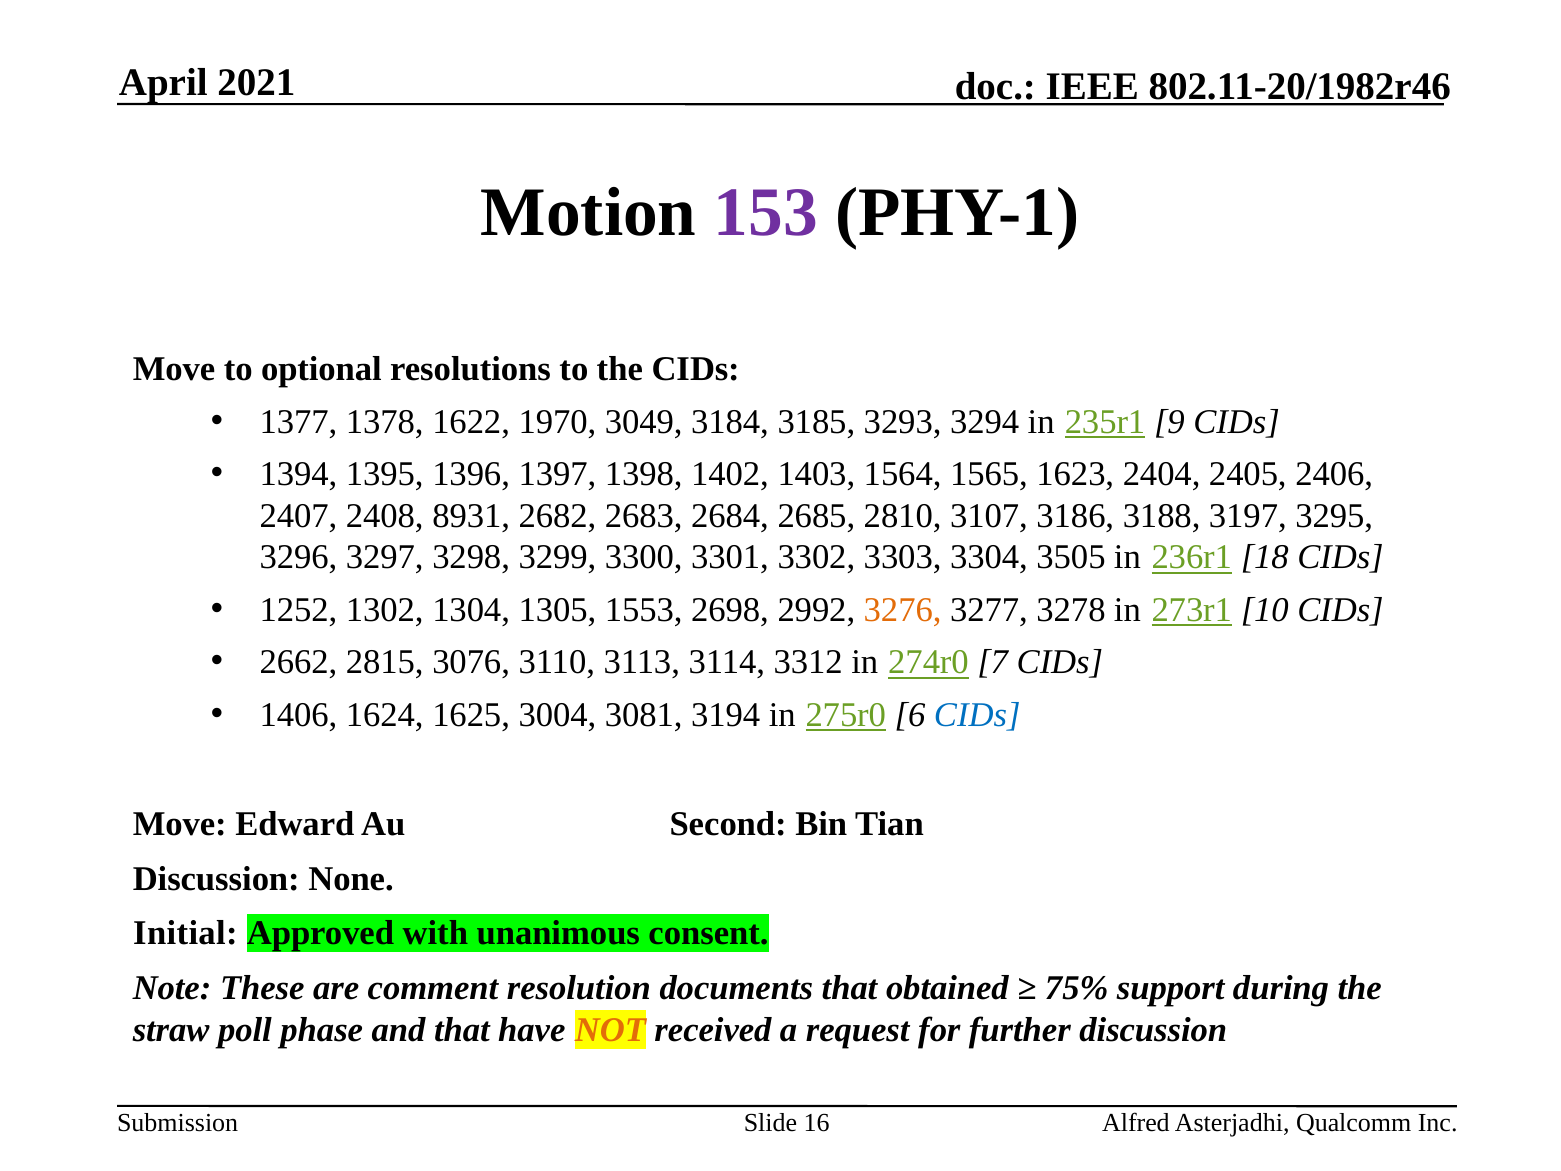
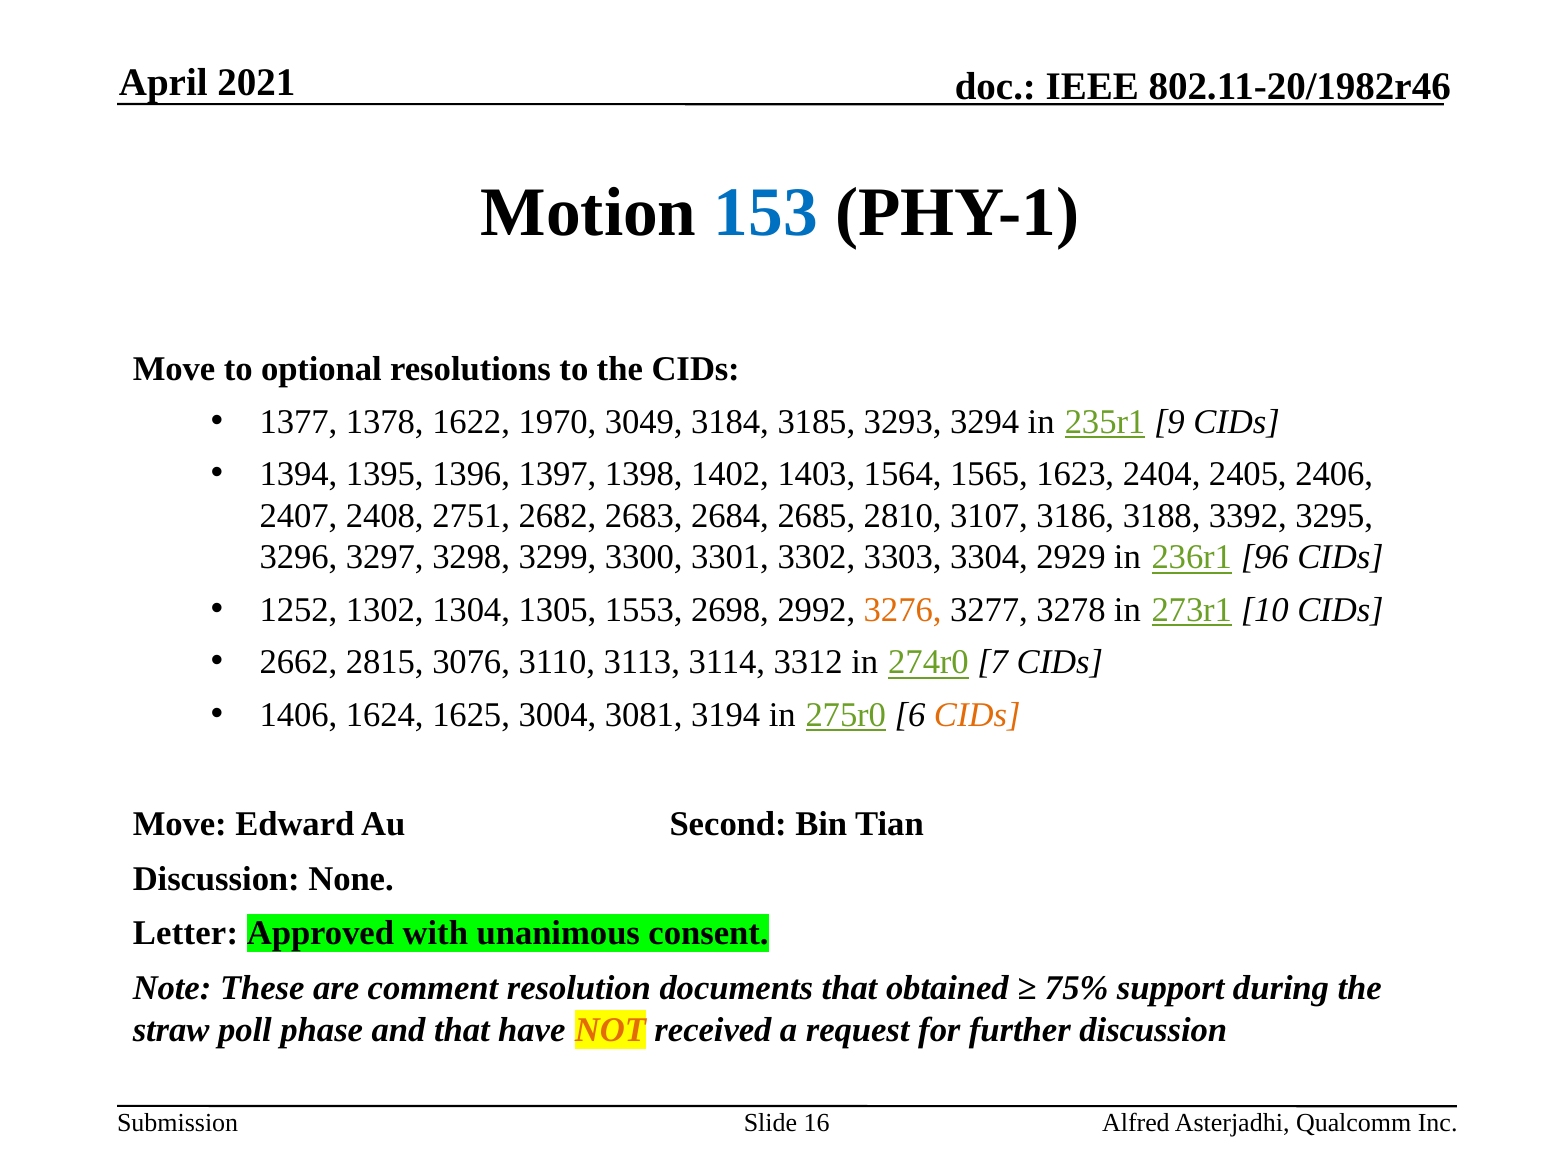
153 colour: purple -> blue (766, 213)
8931: 8931 -> 2751 (471, 516)
3197: 3197 -> 3392 (1248, 516)
3505: 3505 -> 2929 (1071, 557)
18: 18 -> 96 (1265, 557)
CIDs colour: blue -> orange (977, 715)
Initial: Initial -> Letter (185, 933)
